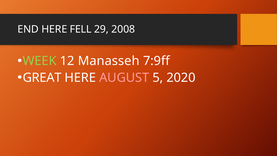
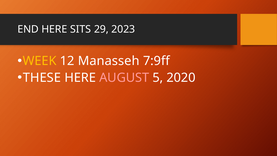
FELL: FELL -> SITS (81, 29)
2008: 2008 -> 2023 (123, 29)
WEEK colour: light green -> yellow (40, 61)
GREAT: GREAT -> THESE (42, 78)
